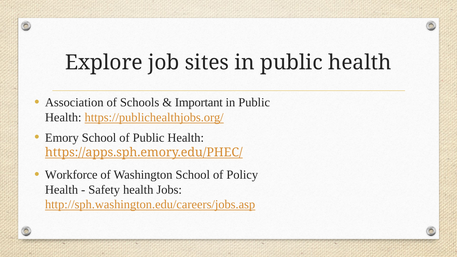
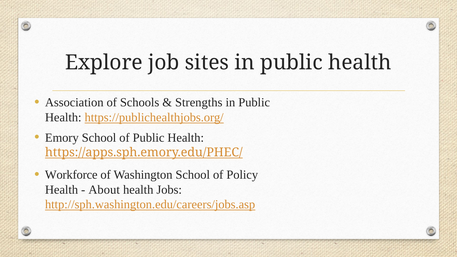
Important: Important -> Strengths (199, 103)
Safety: Safety -> About (104, 190)
